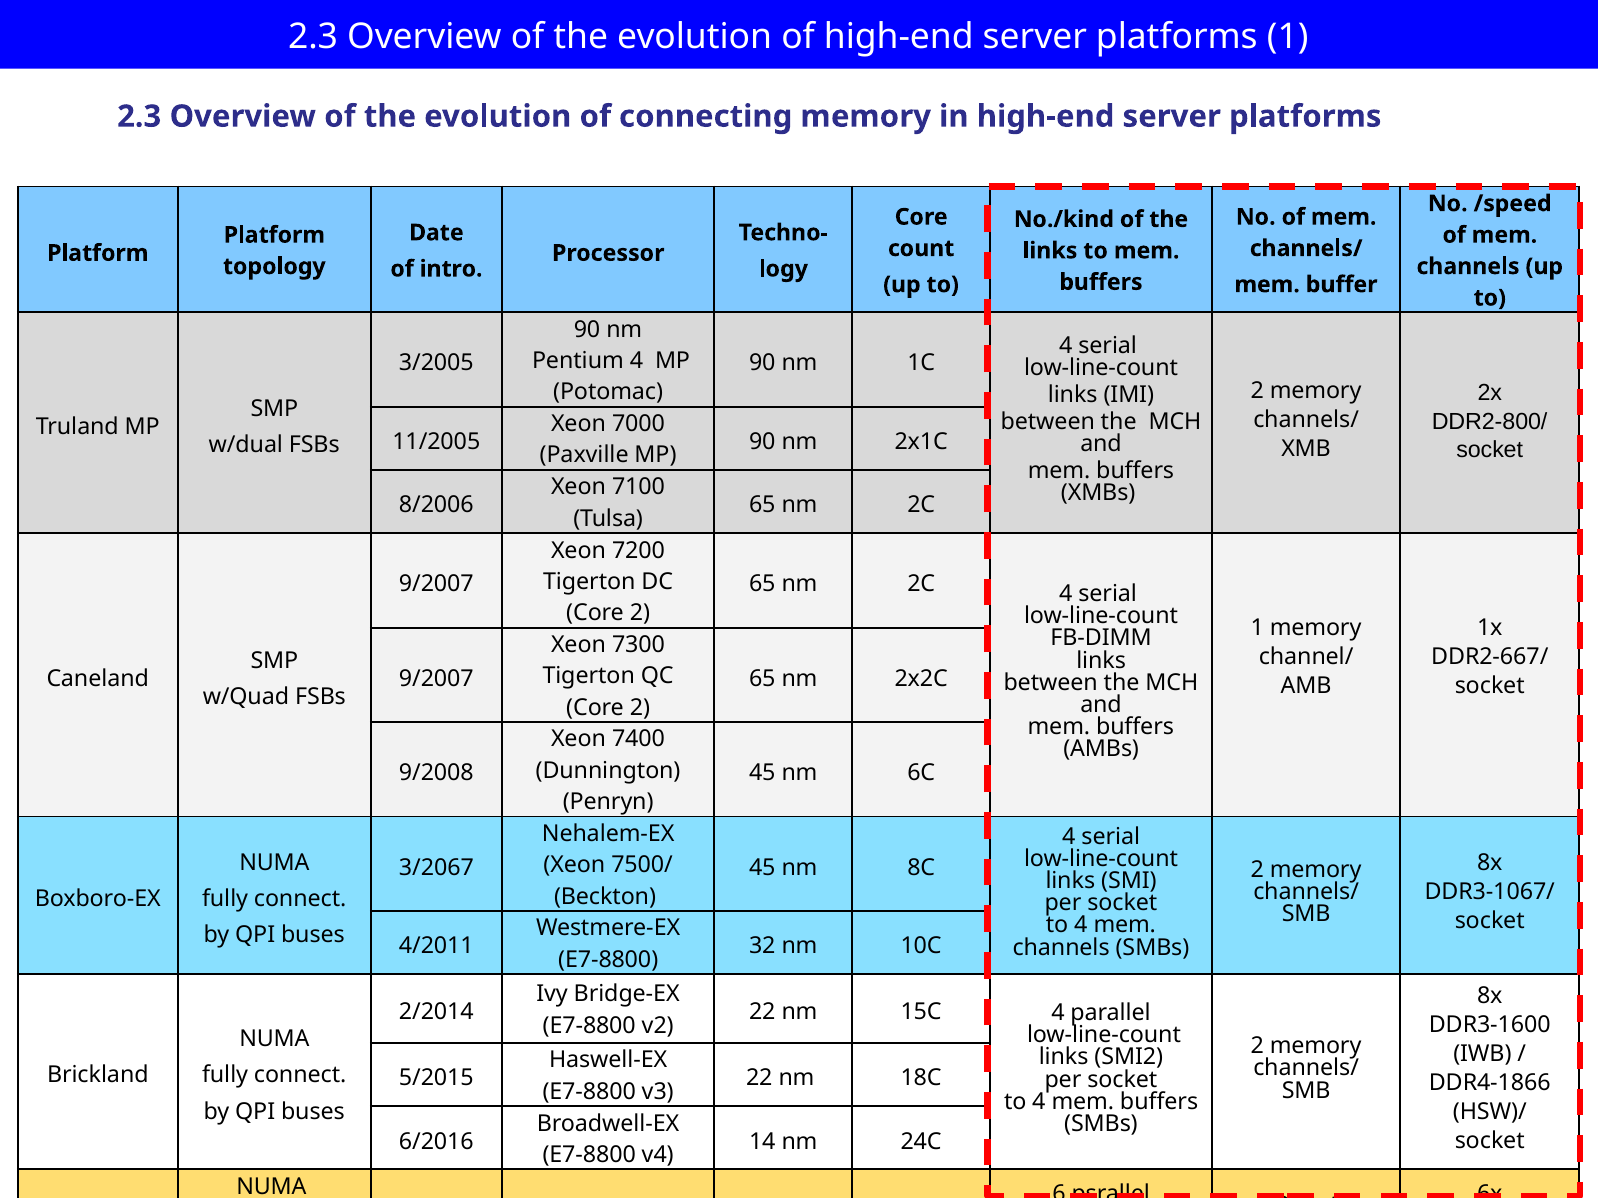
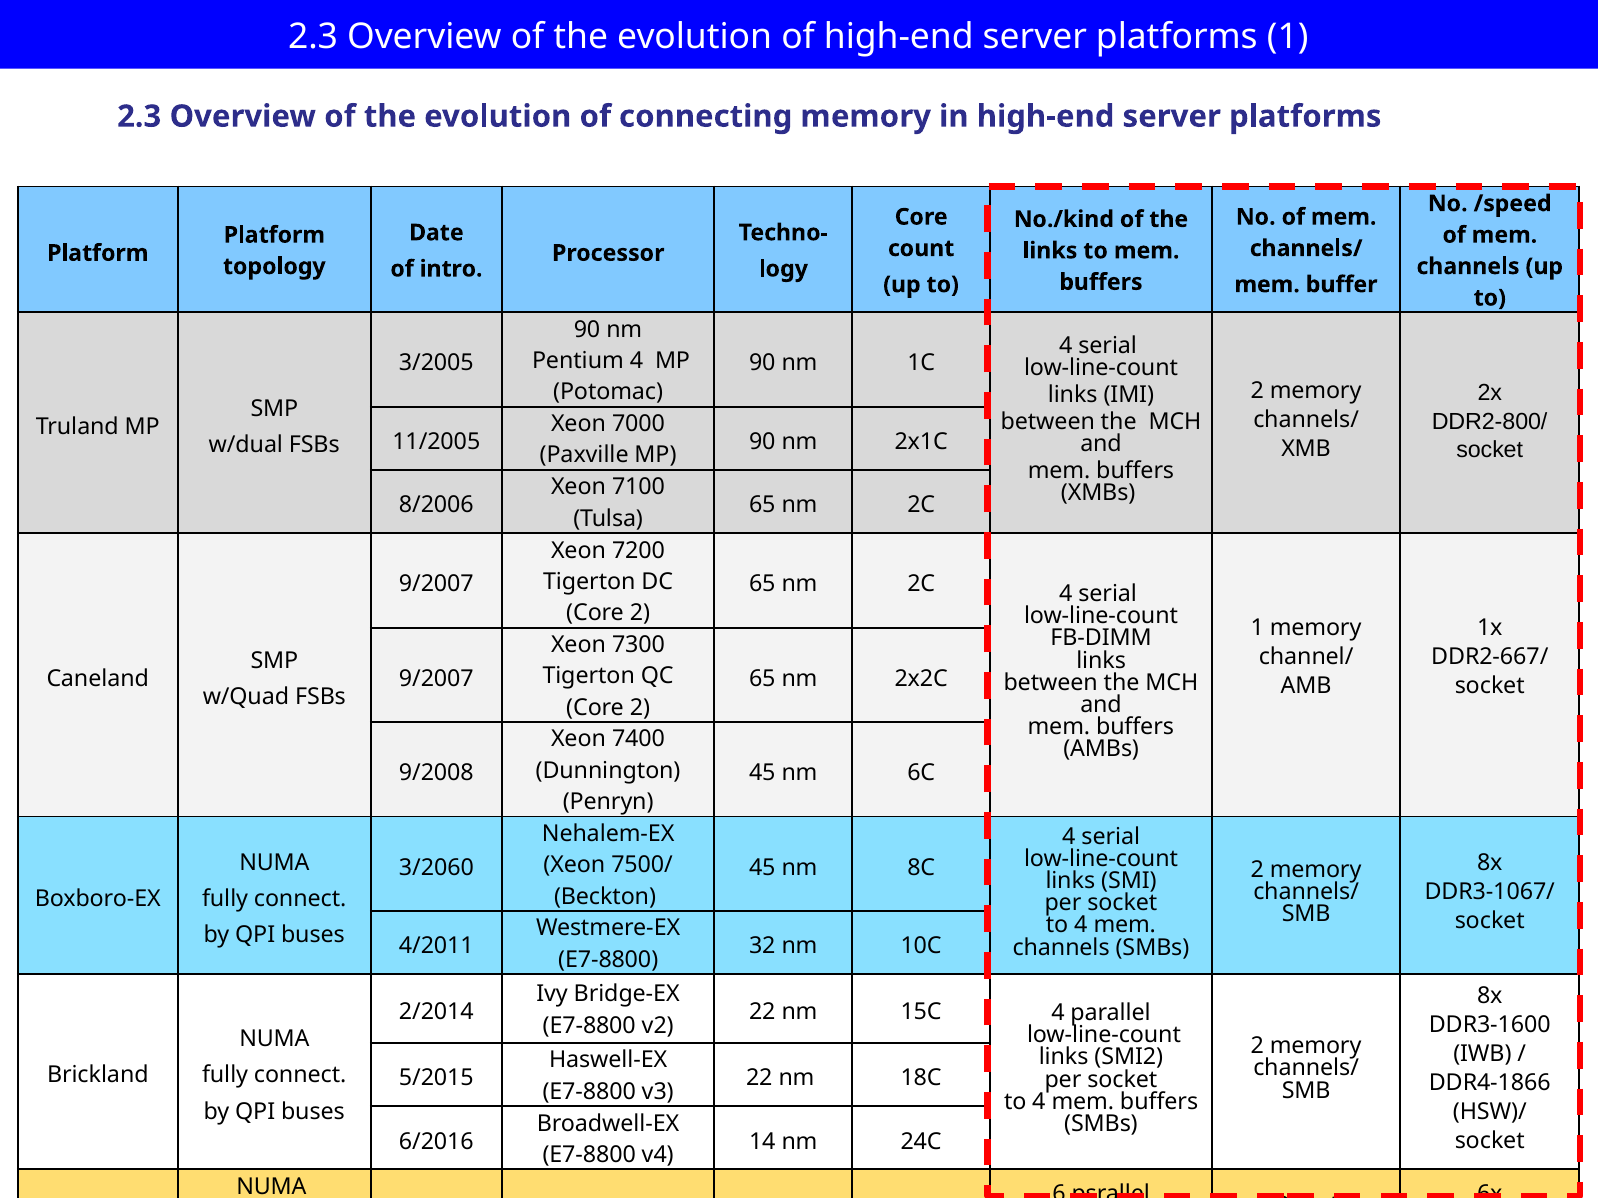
3/2067: 3/2067 -> 3/2060 (436, 868)
